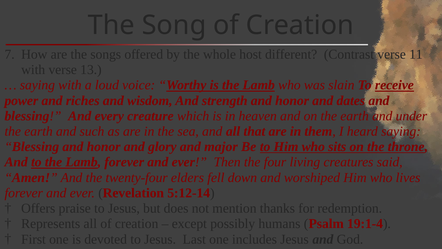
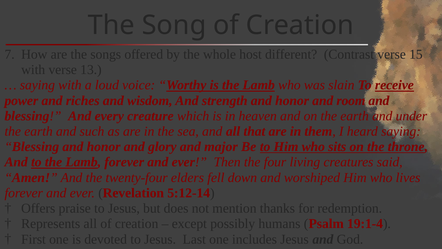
11: 11 -> 15 (416, 54)
dates: dates -> room (351, 100)
